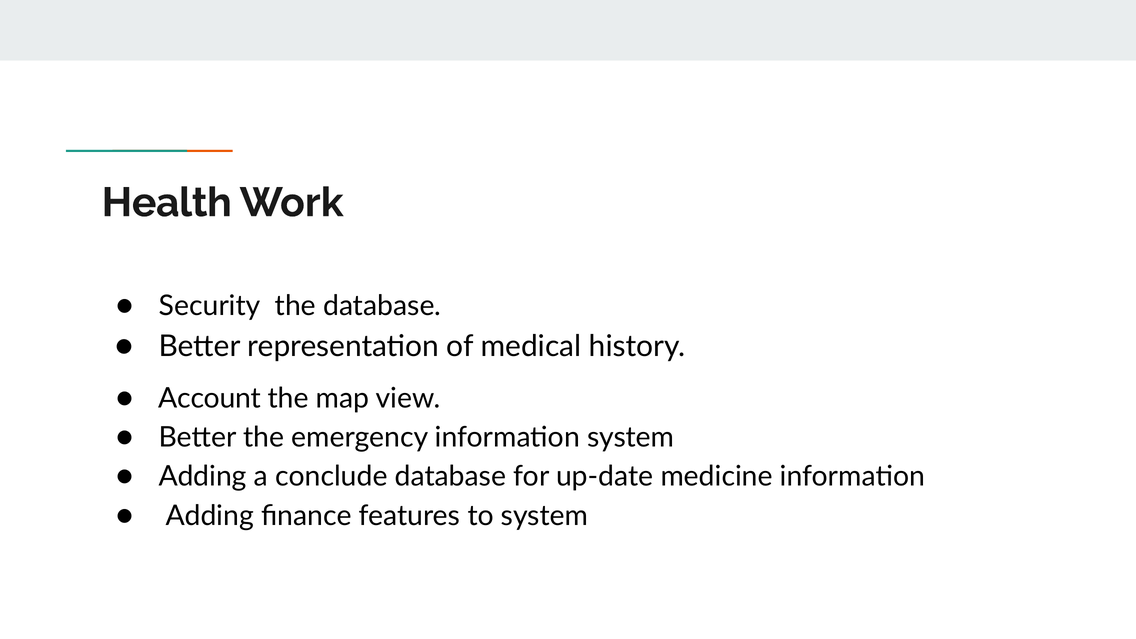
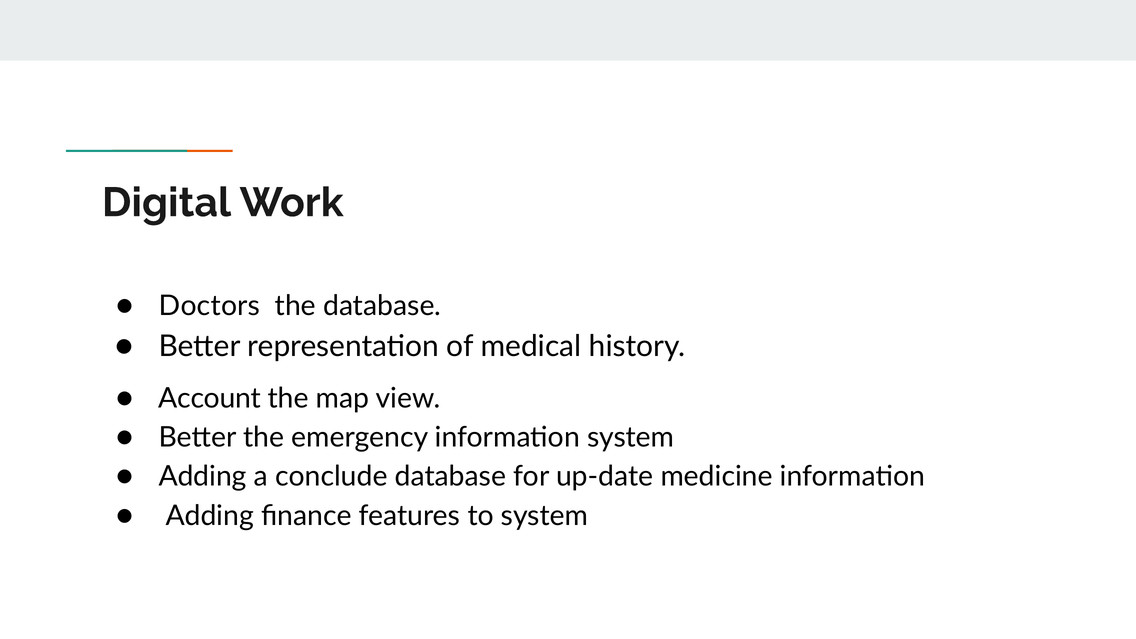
Health: Health -> Digital (167, 203)
Security: Security -> Doctors (209, 306)
